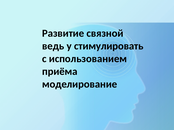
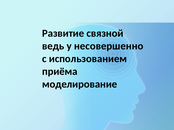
стимулировать: стимулировать -> несовершенно (109, 46)
